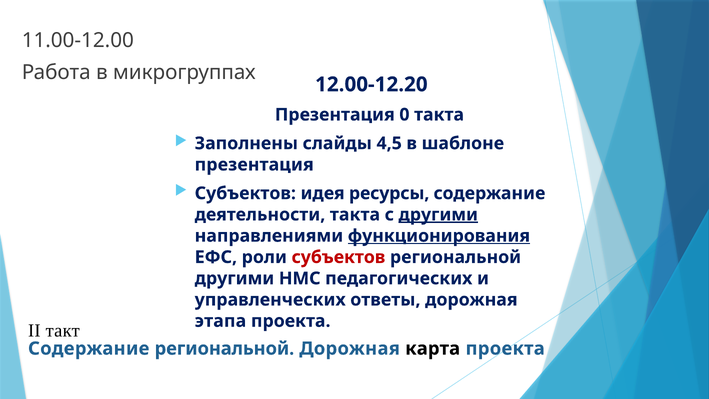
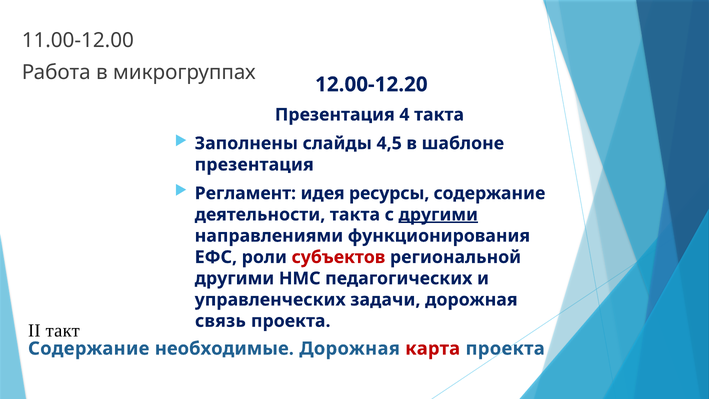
0: 0 -> 4 (404, 115)
Субъектов: Субъектов -> Регламент (245, 193)
функционирования underline: present -> none (439, 236)
ответы: ответы -> задачи (385, 300)
этапа: этапа -> связь (220, 321)
Содержание региональной: региональной -> необходимые (224, 348)
карта colour: black -> red (433, 348)
